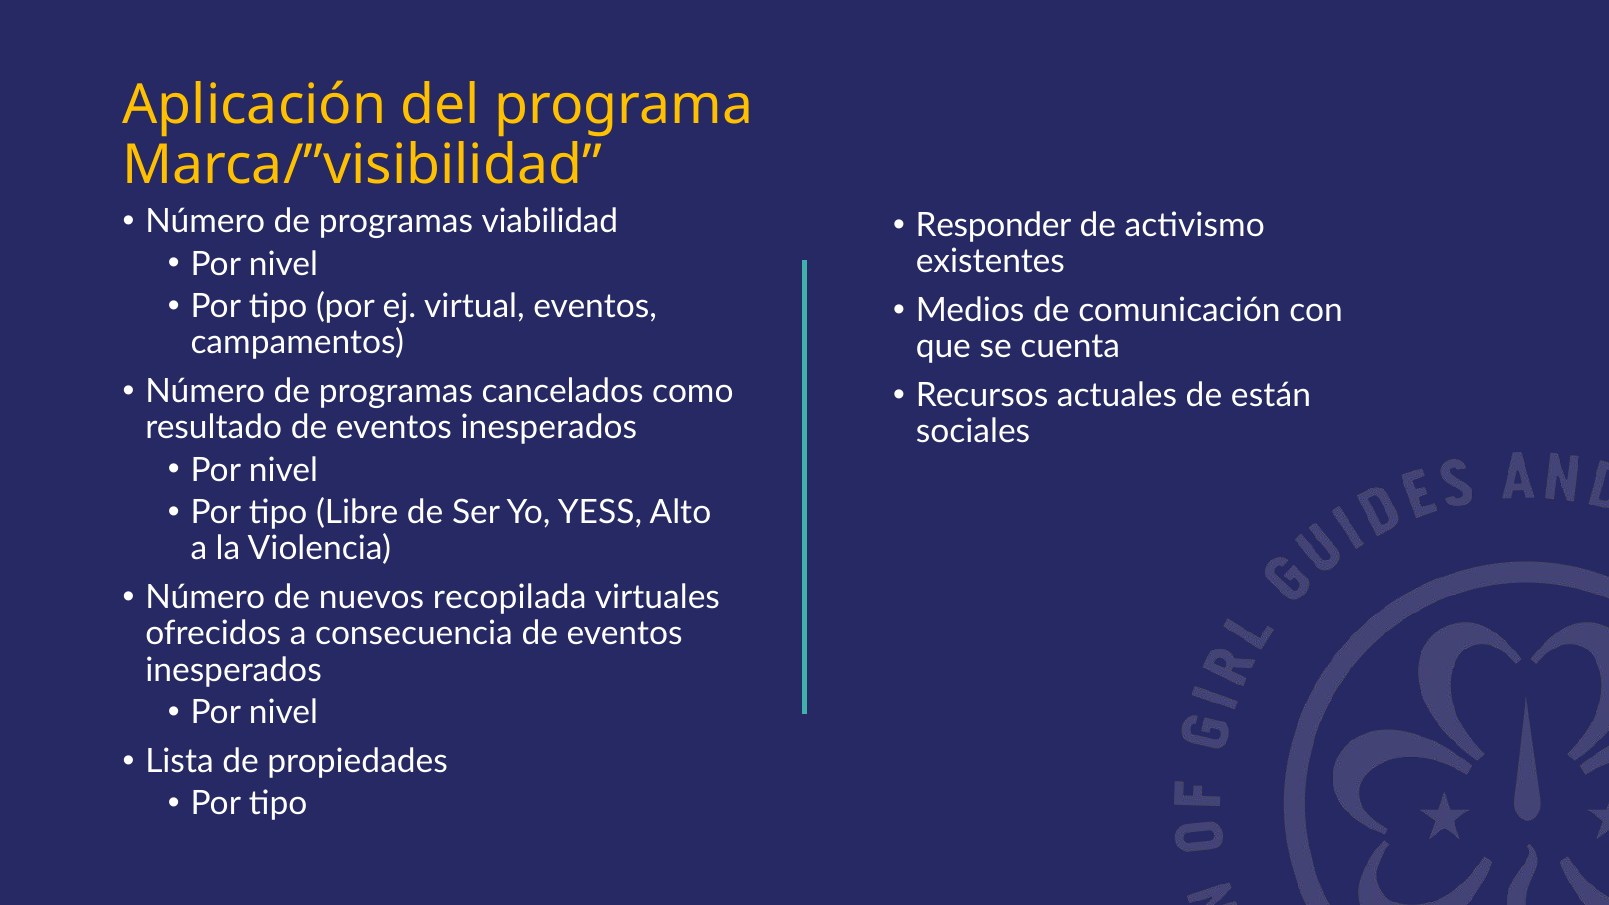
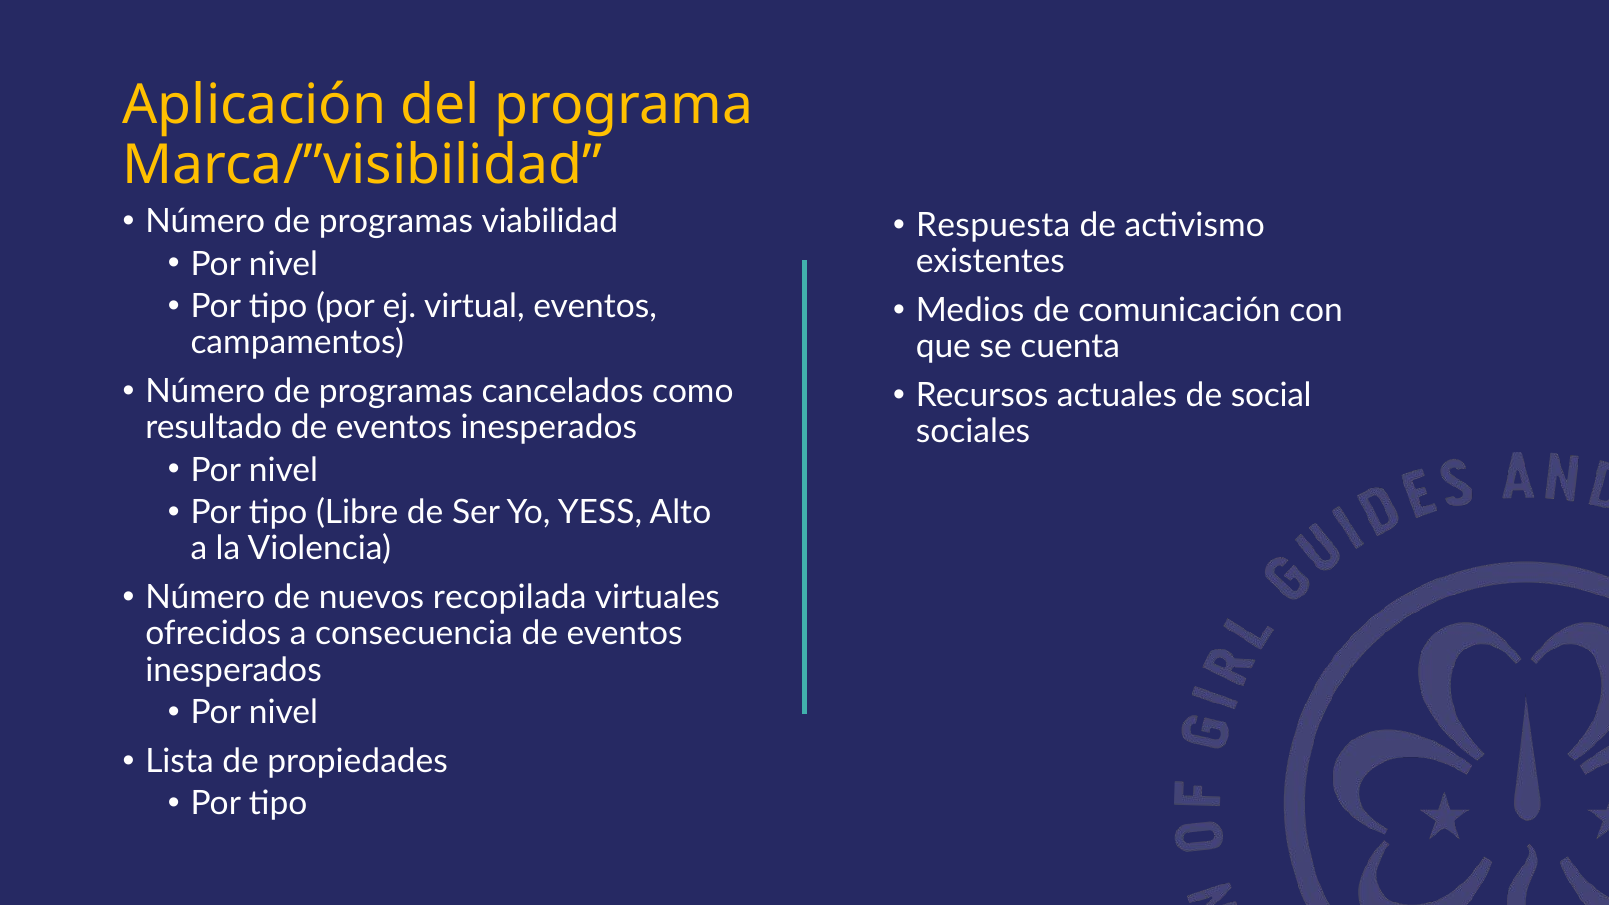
Responder: Responder -> Respuesta (993, 225)
están: están -> social (1271, 396)
